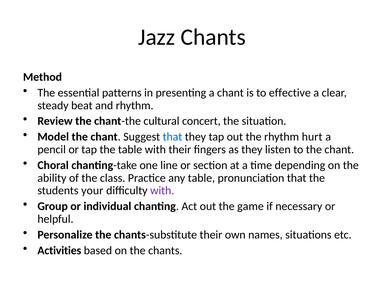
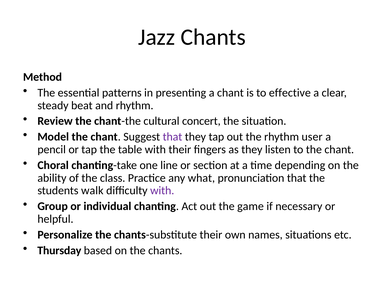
that colour: blue -> purple (172, 137)
hurt: hurt -> user (312, 137)
any table: table -> what (201, 178)
your: your -> walk (92, 191)
Activities: Activities -> Thursday (59, 250)
